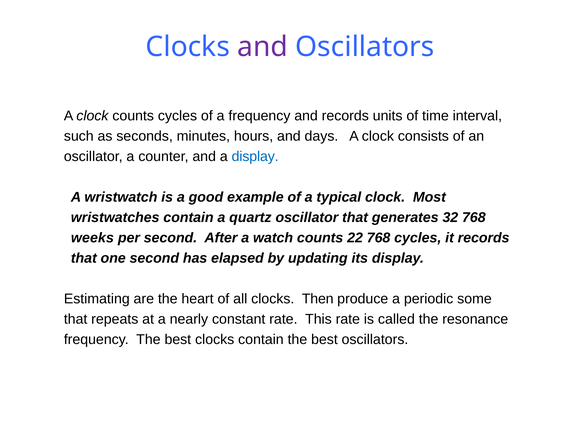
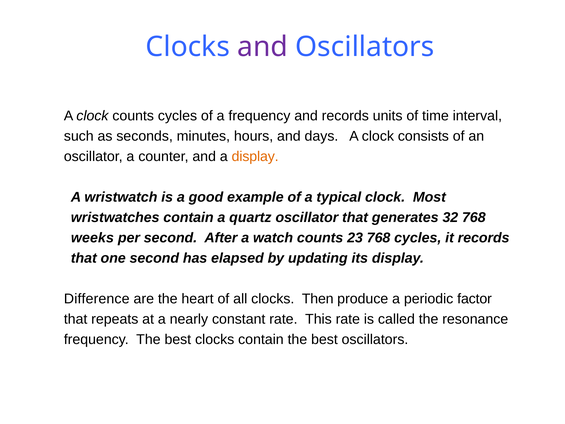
display colour: blue -> orange (255, 156)
22: 22 -> 23 (355, 238)
Estimating: Estimating -> Difference (97, 299)
some: some -> factor (475, 299)
